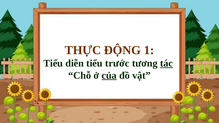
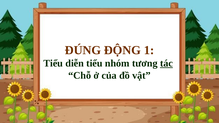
THỰC: THỰC -> ĐÚNG (83, 50)
trước: trước -> nhóm (117, 63)
của underline: present -> none (109, 75)
